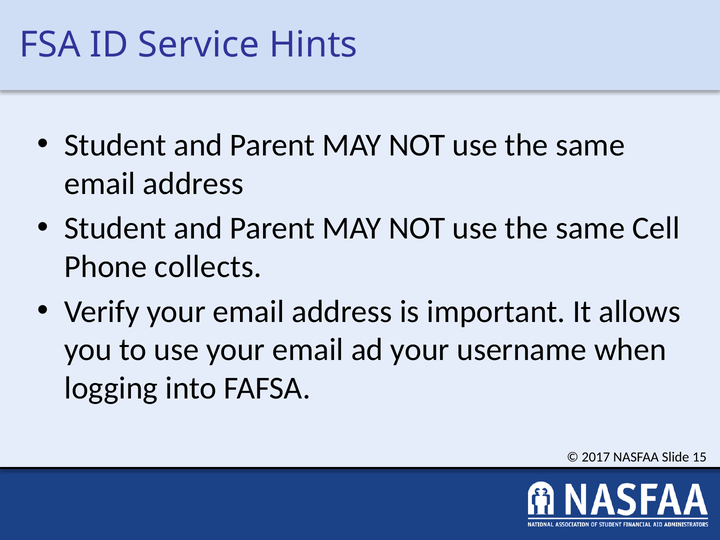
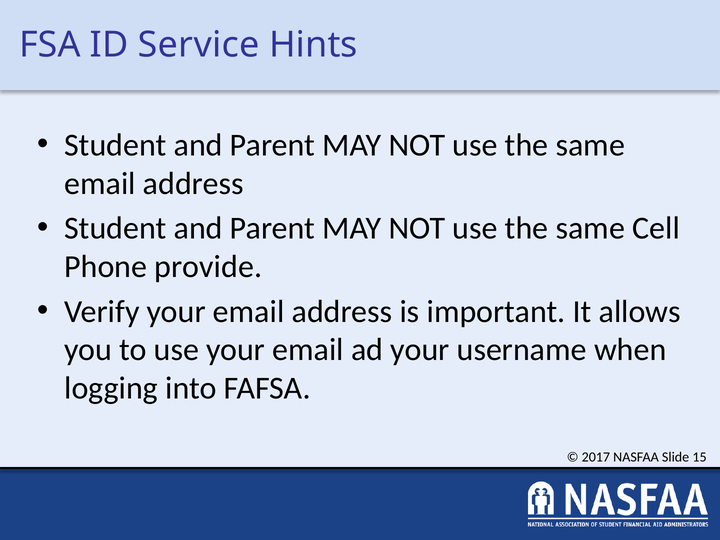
collects: collects -> provide (208, 267)
